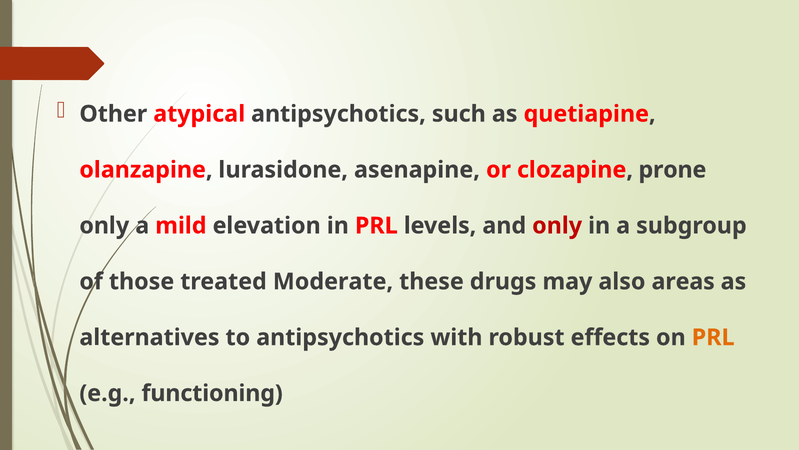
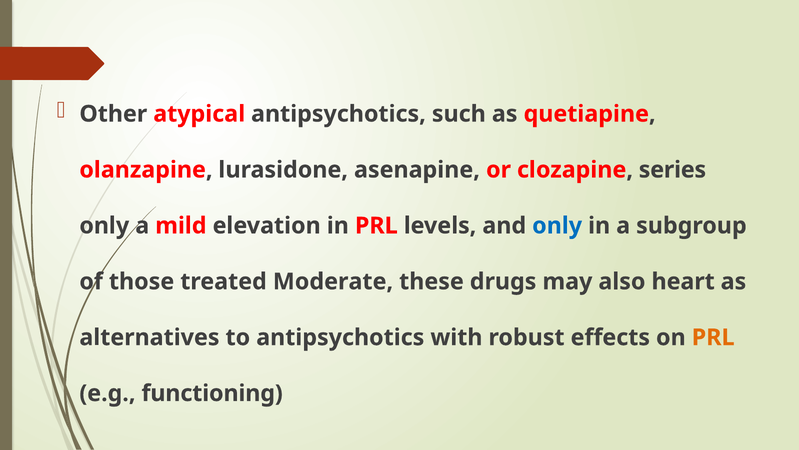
prone: prone -> series (672, 170)
only colour: red -> blue (557, 225)
areas: areas -> heart (683, 281)
